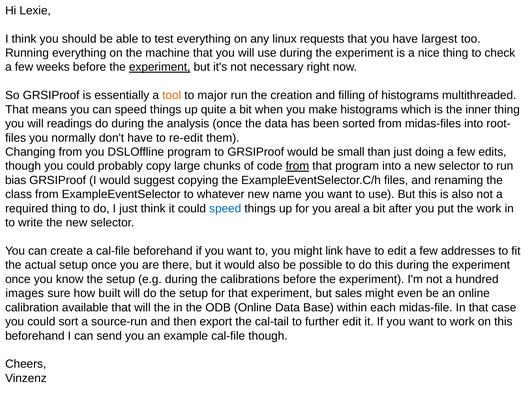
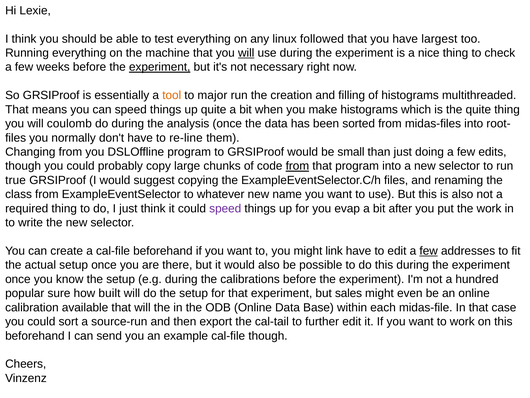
requests: requests -> followed (322, 39)
will underline: none -> present (246, 53)
the inner: inner -> quite (478, 109)
readings: readings -> coulomb (69, 124)
re-edit: re-edit -> re-line (186, 138)
bias: bias -> true (16, 180)
speed colour: blue -> purple (225, 208)
areal: areal -> evap (347, 208)
few underline: none -> present (429, 251)
images: images -> popular (25, 293)
